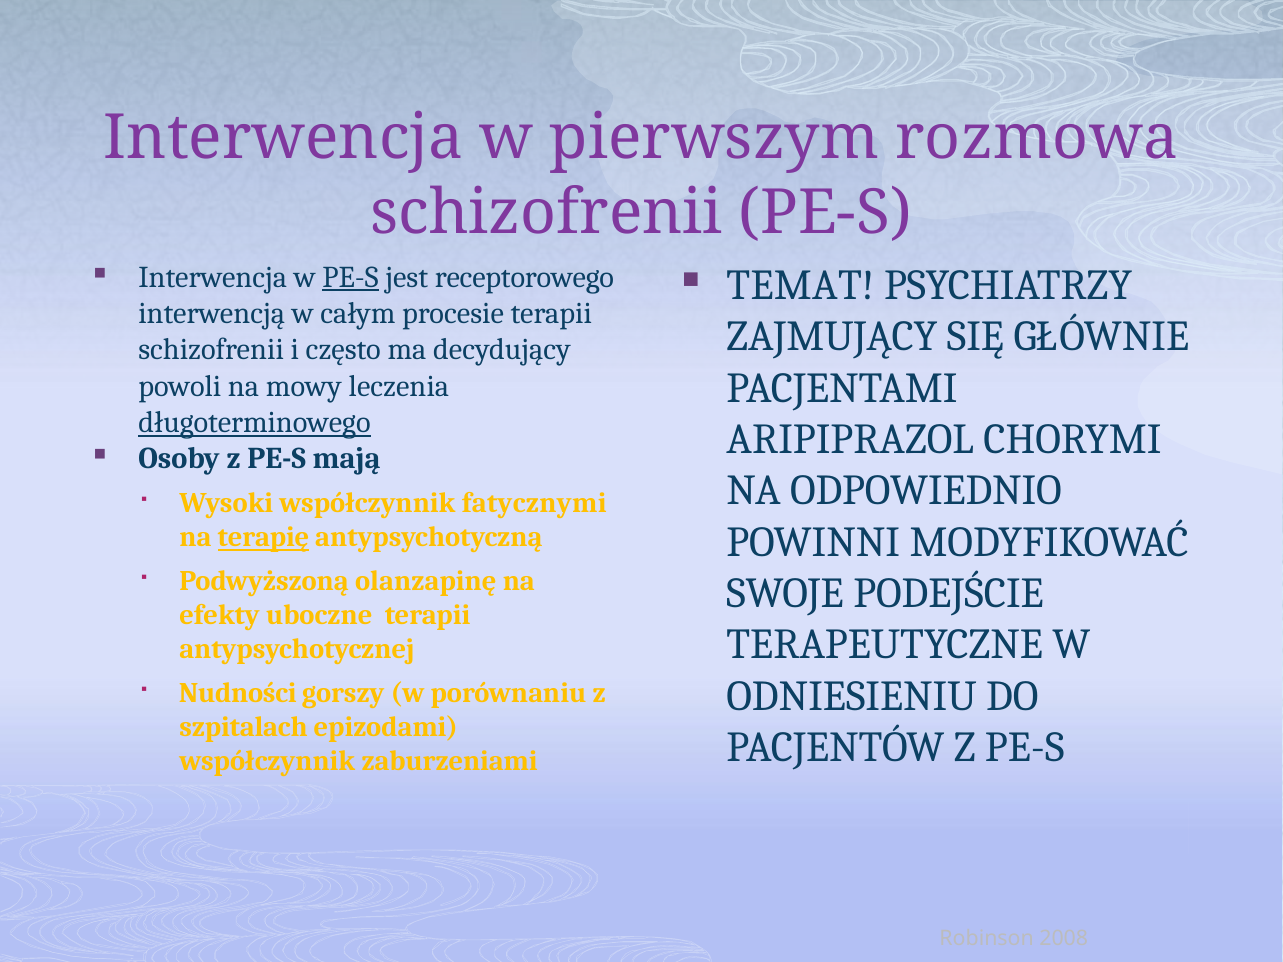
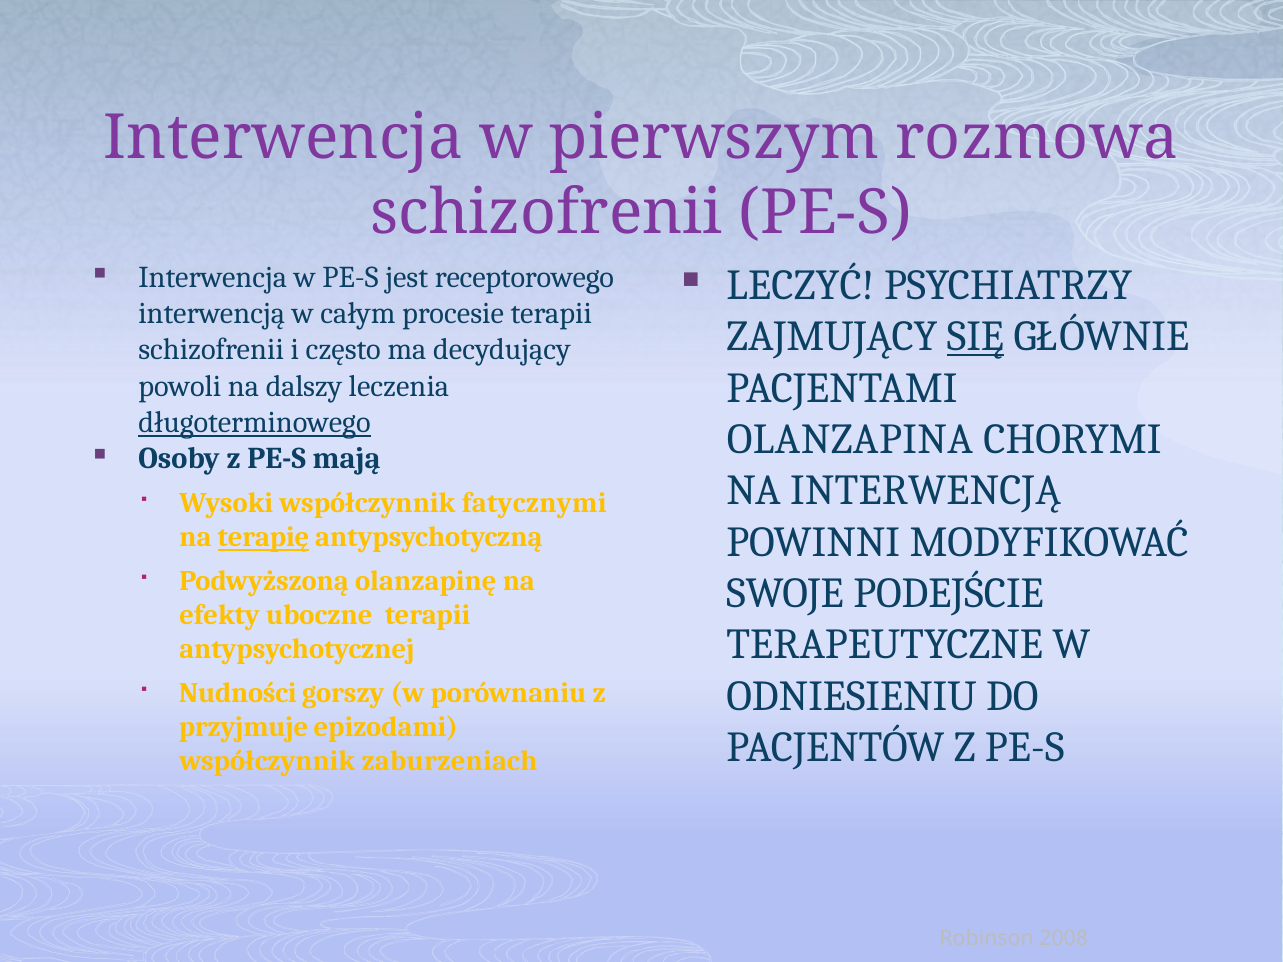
PE-S underline: present -> none (351, 277)
TEMAT: TEMAT -> LECZYĆ (800, 286)
SIĘ underline: none -> present (975, 337)
mowy: mowy -> dalszy (304, 386)
ARIPIPRAZOL: ARIPIPRAZOL -> OLANZAPINA (850, 440)
NA ODPOWIEDNIO: ODPOWIEDNIO -> INTERWENCJĄ (926, 491)
szpitalach: szpitalach -> przyjmuje (244, 727)
zaburzeniami: zaburzeniami -> zaburzeniach (449, 761)
